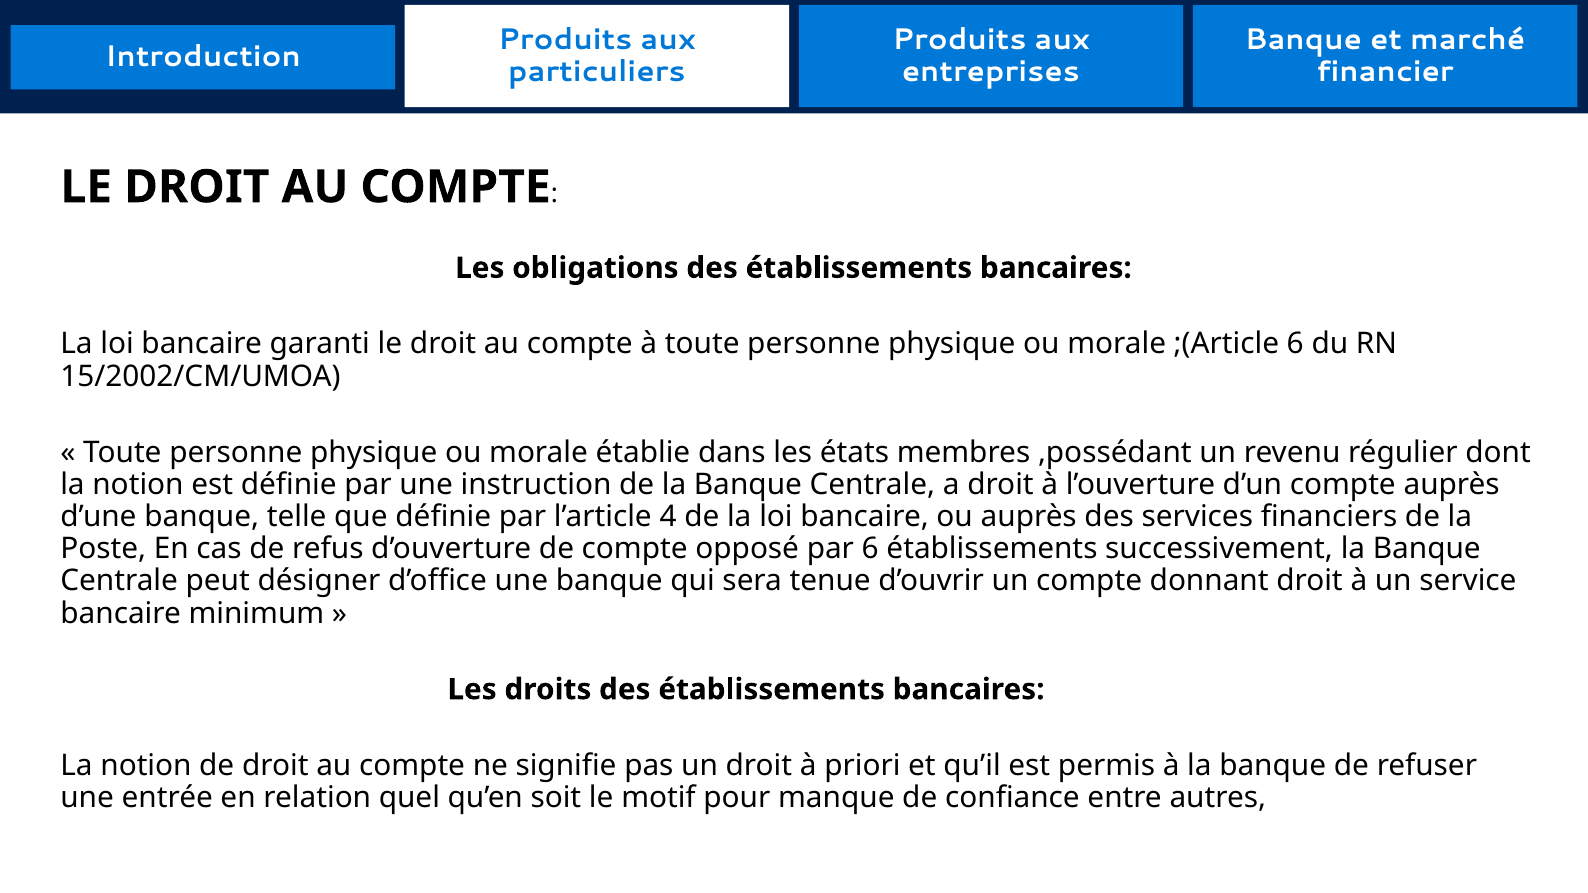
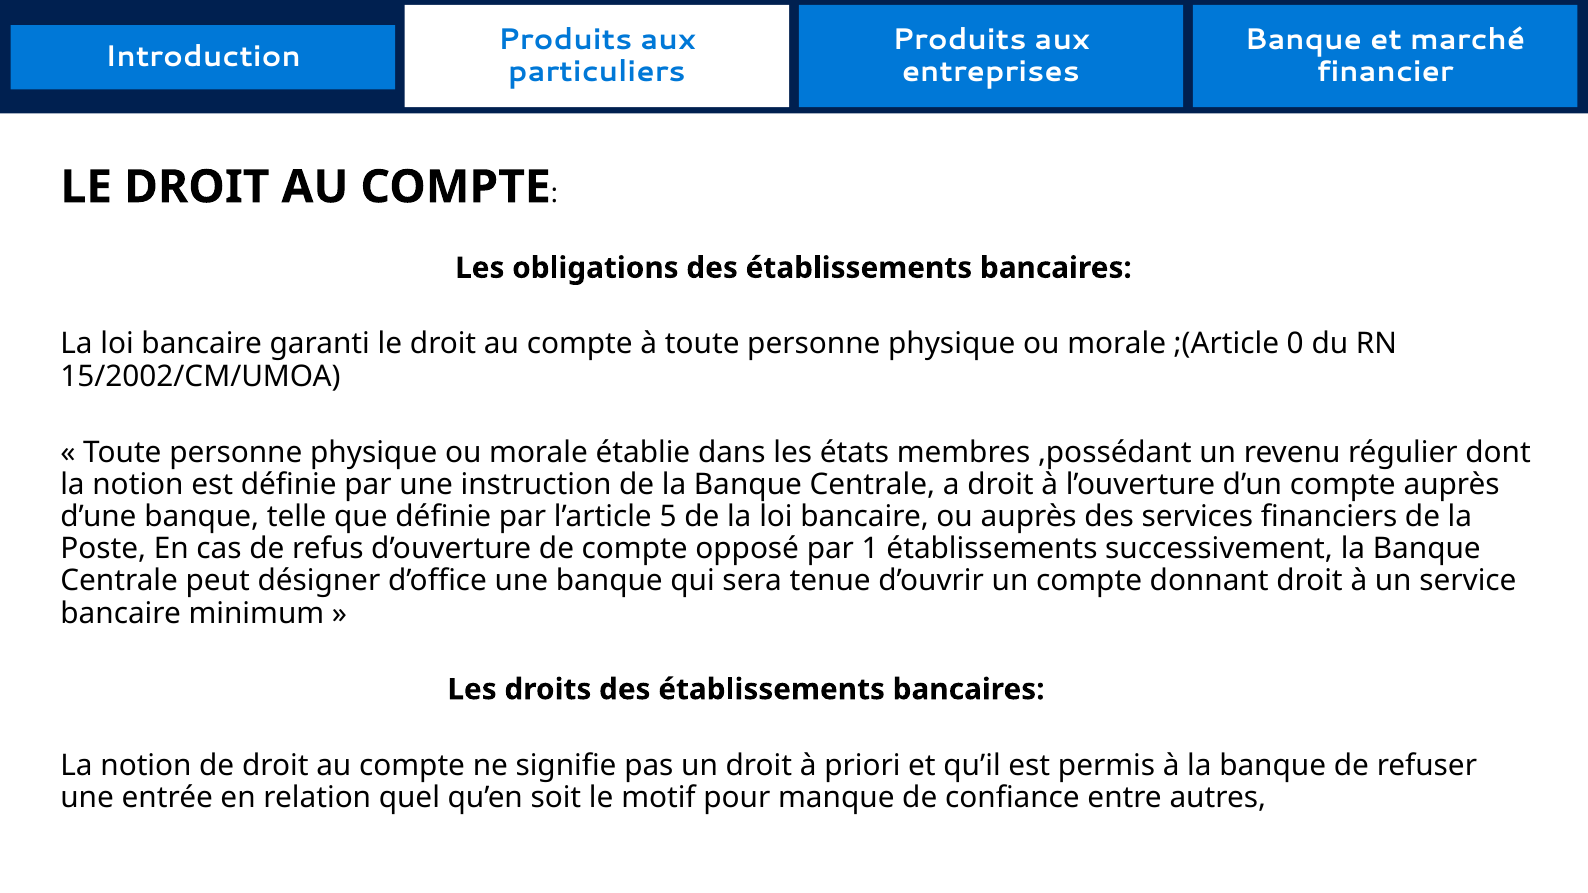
;(Article 6: 6 -> 0 (1295, 344)
4: 4 -> 5 (668, 517)
par 6: 6 -> 1 (870, 549)
